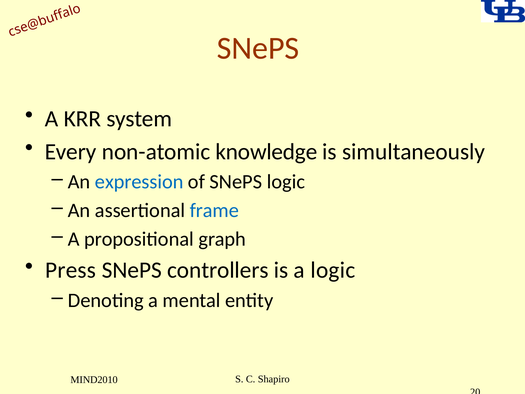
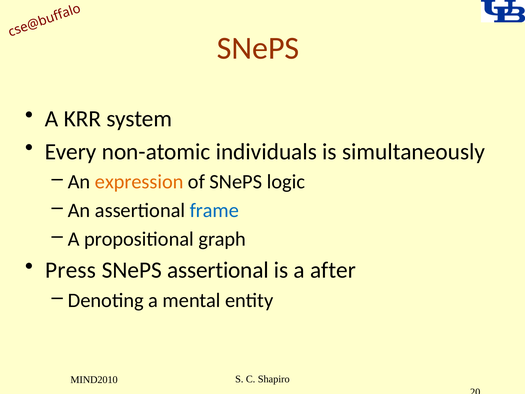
knowledge: knowledge -> individuals (266, 152)
expression colour: blue -> orange (139, 182)
SNePS controllers: controllers -> assertional (218, 270)
a logic: logic -> after (333, 270)
